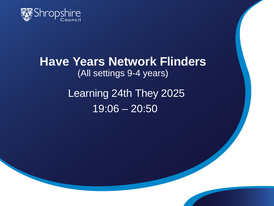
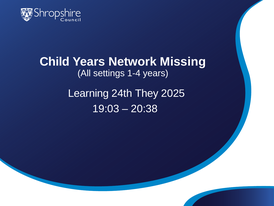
Have: Have -> Child (55, 61)
Flinders: Flinders -> Missing (183, 61)
9-4: 9-4 -> 1-4 (134, 73)
19:06: 19:06 -> 19:03 (106, 109)
20:50: 20:50 -> 20:38 (144, 109)
